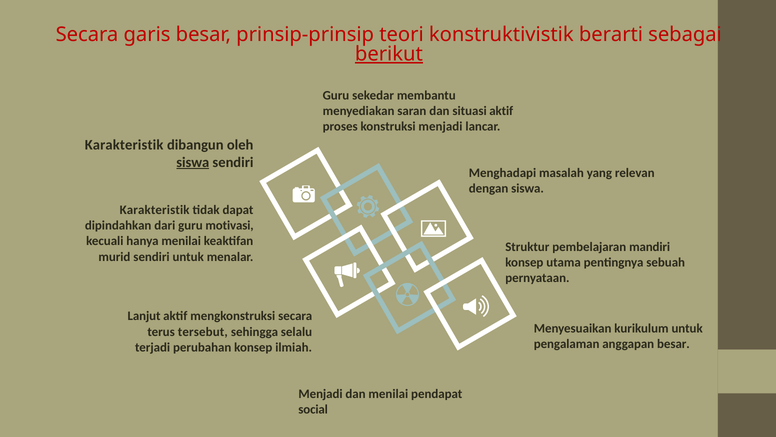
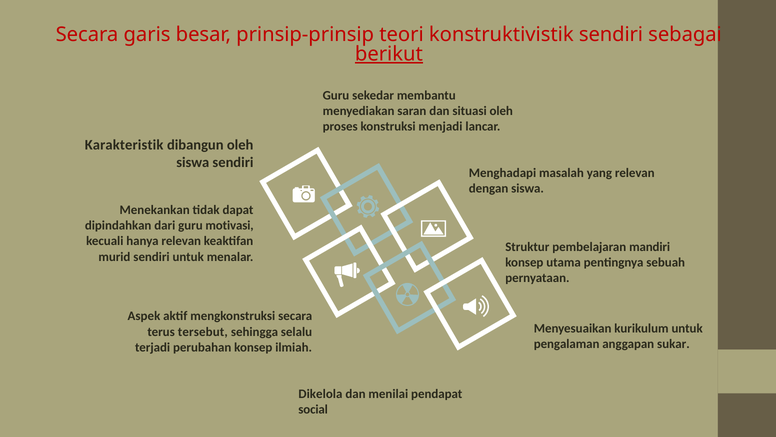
konstruktivistik berarti: berarti -> sendiri (611, 35)
situasi aktif: aktif -> oleh (501, 111)
siswa underline: present -> none (193, 162)
Karakteristik: Karakteristik -> Menekankan (155, 210)
hanya menilai: menilai -> relevan (181, 241)
Lanjut: Lanjut -> Aspek (144, 316)
anggapan besar: besar -> sukar (673, 344)
Menjadi: Menjadi -> Dikelola (320, 393)
